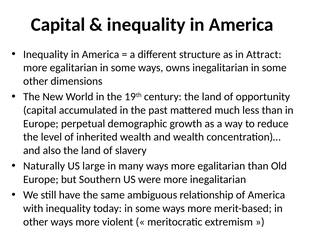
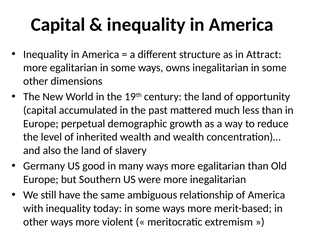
Naturally: Naturally -> Germany (44, 166)
large: large -> good (94, 166)
